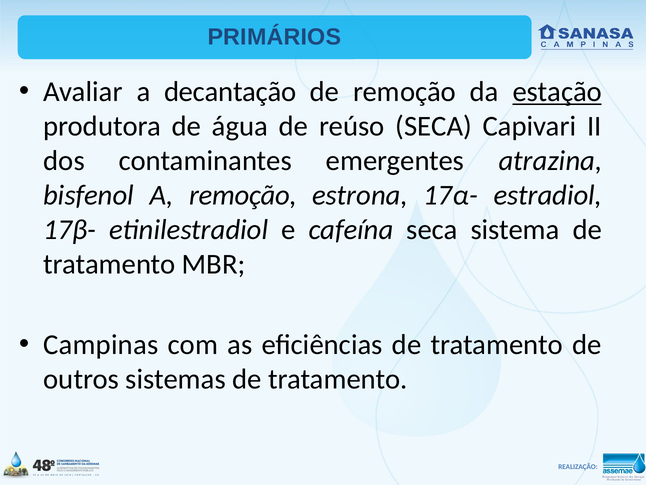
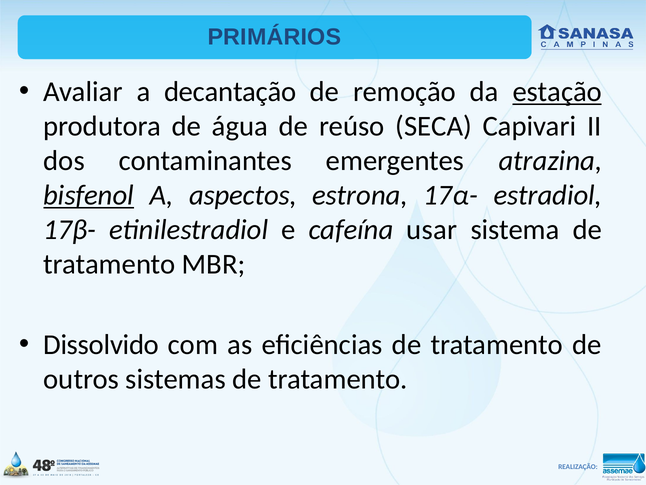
bisfenol underline: none -> present (89, 195)
A remoção: remoção -> aspectos (243, 195)
cafeína seca: seca -> usar (432, 230)
Campinas: Campinas -> Dissolvido (101, 344)
